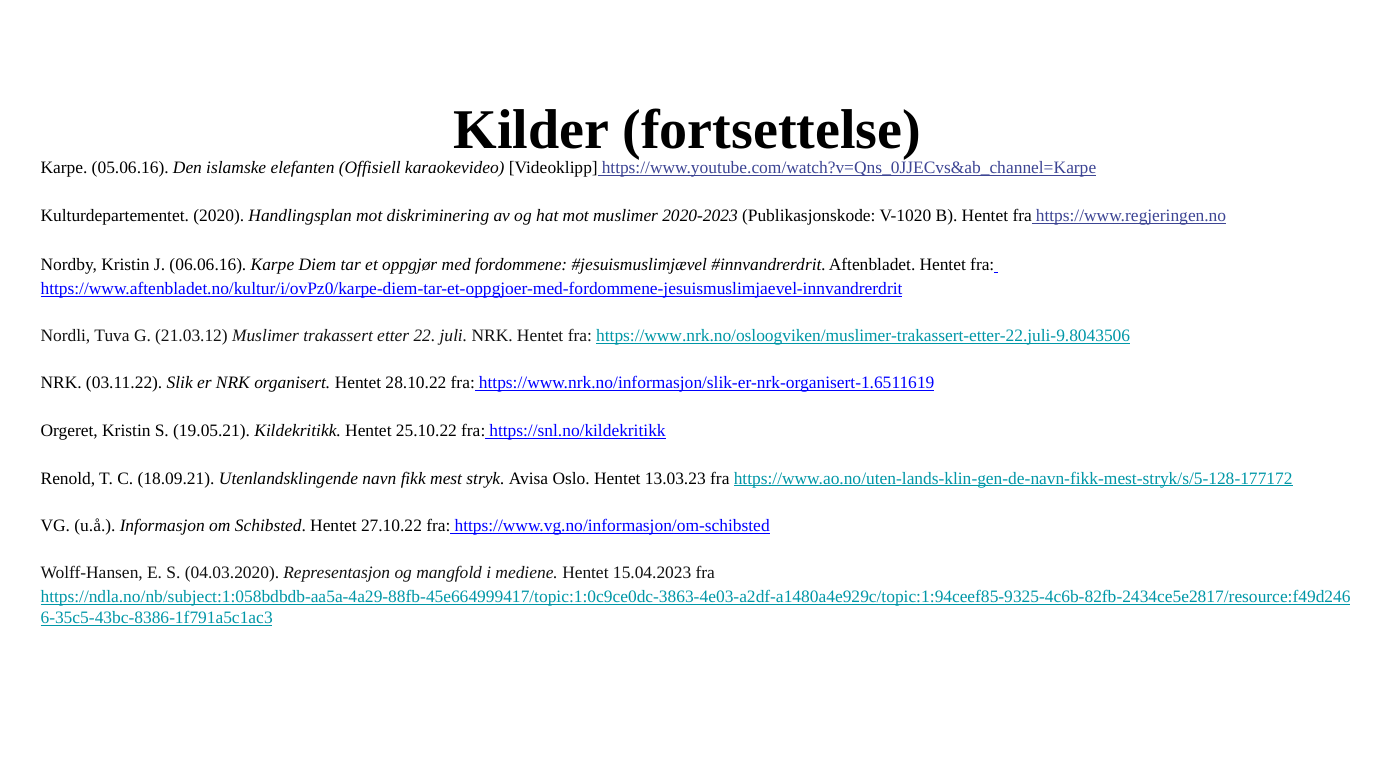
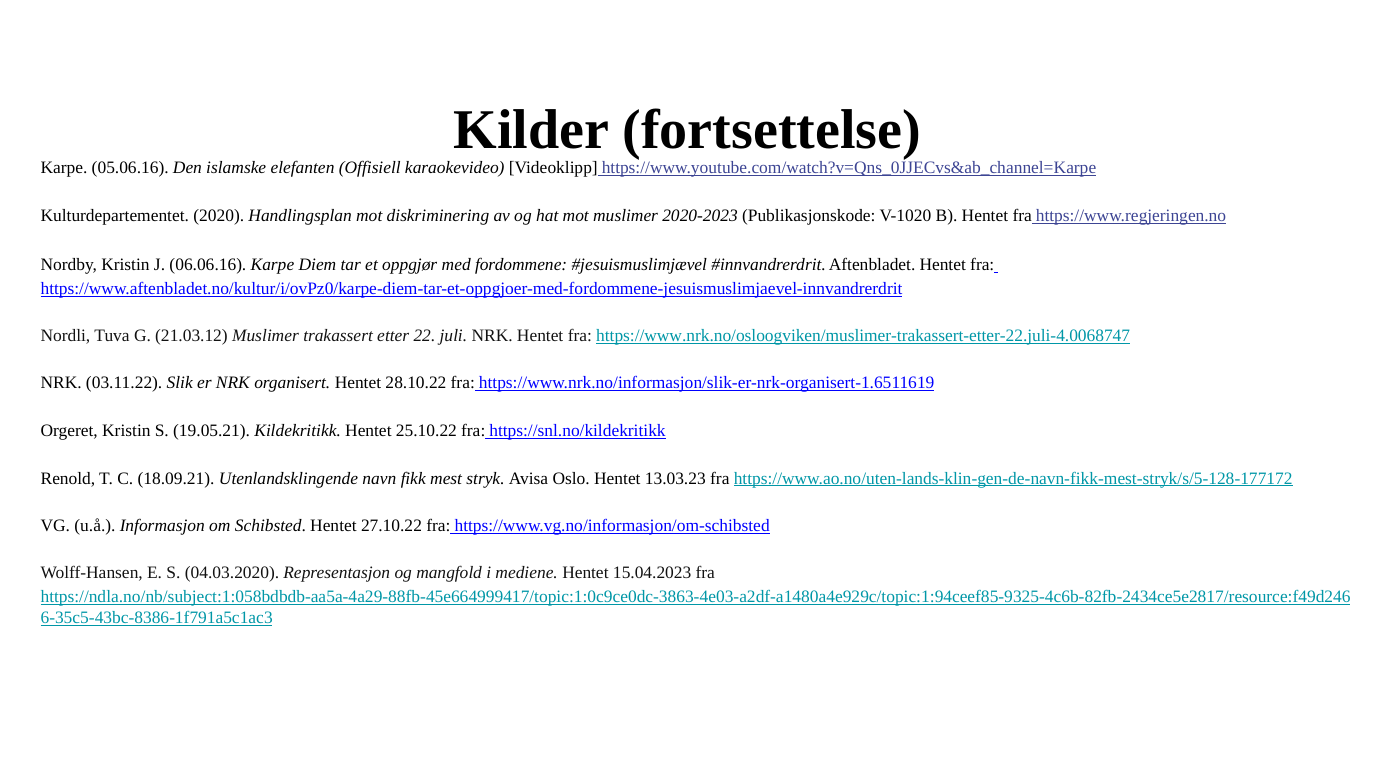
https://www.nrk.no/osloogviken/muslimer-trakassert-etter-22.juli-9.8043506: https://www.nrk.no/osloogviken/muslimer-trakassert-etter-22.juli-9.8043506 -> https://www.nrk.no/osloogviken/muslimer-trakassert-etter-22.juli-4.0068747 (863, 336)
